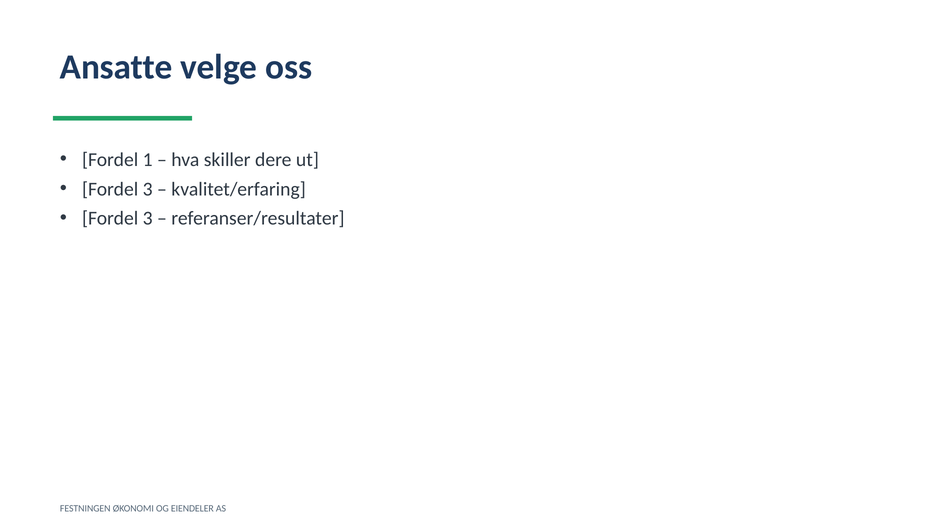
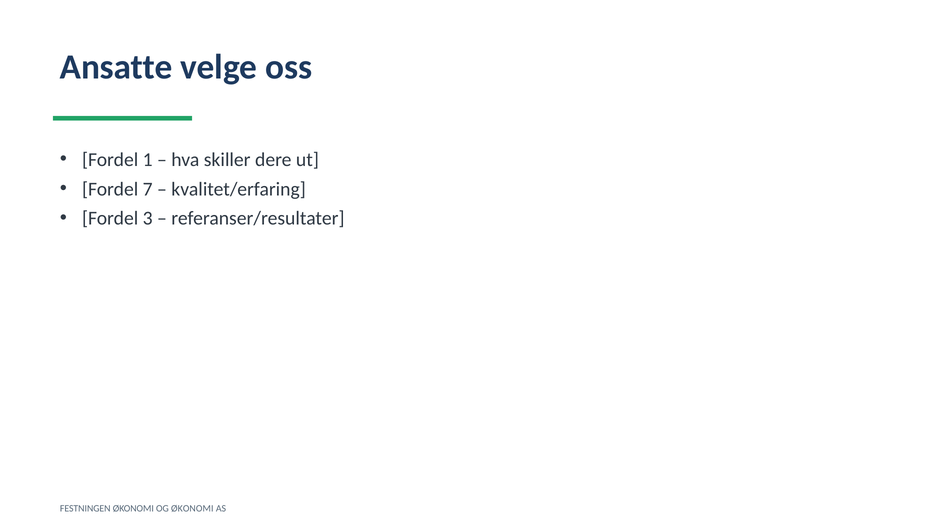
3: 3 -> 7 (148, 189)
OG EIENDELER: EIENDELER -> ØKONOMI (192, 508)
